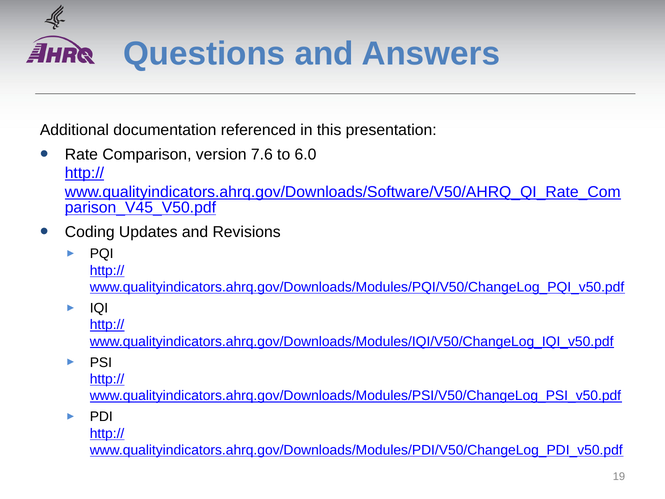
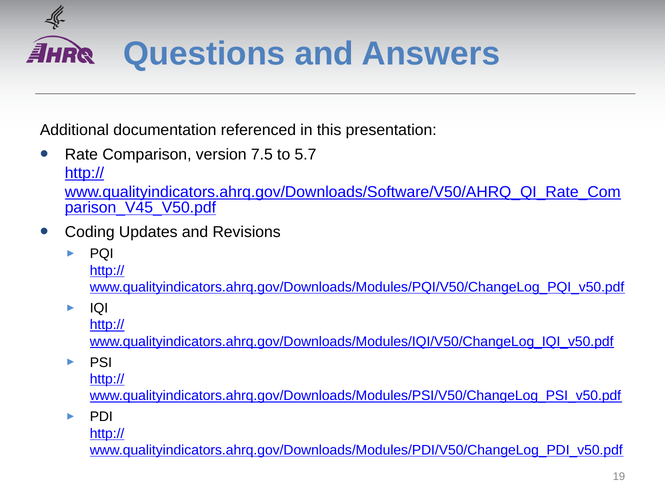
7.6: 7.6 -> 7.5 (262, 154)
6.0: 6.0 -> 5.7 (306, 154)
